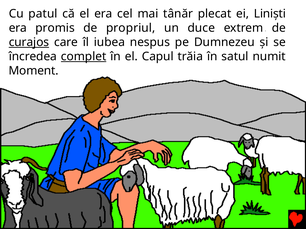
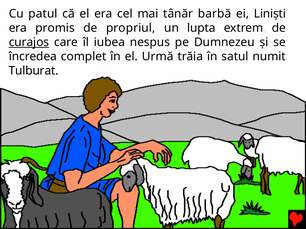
plecat: plecat -> barbă (215, 14)
duce: duce -> lupta (201, 28)
complet underline: present -> none (84, 57)
Capul: Capul -> Urmă (158, 57)
Moment: Moment -> Tulburat (34, 71)
